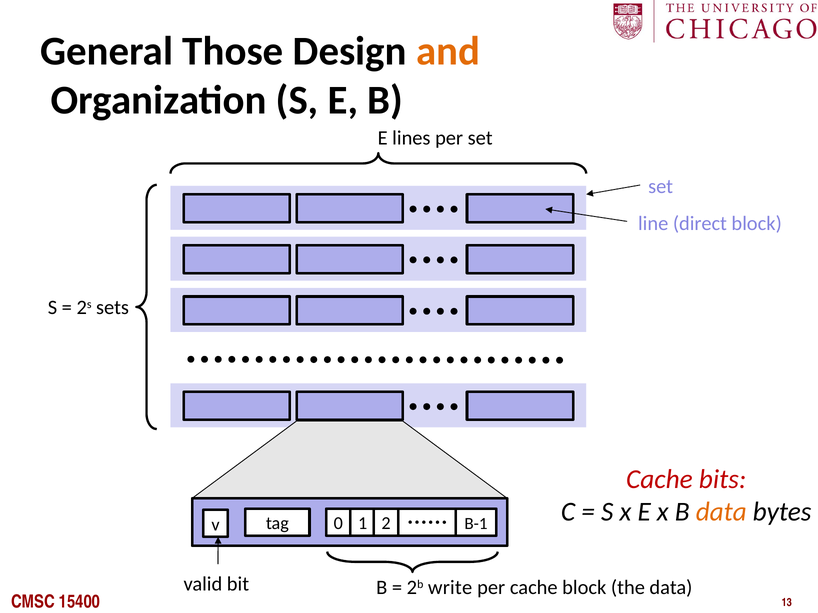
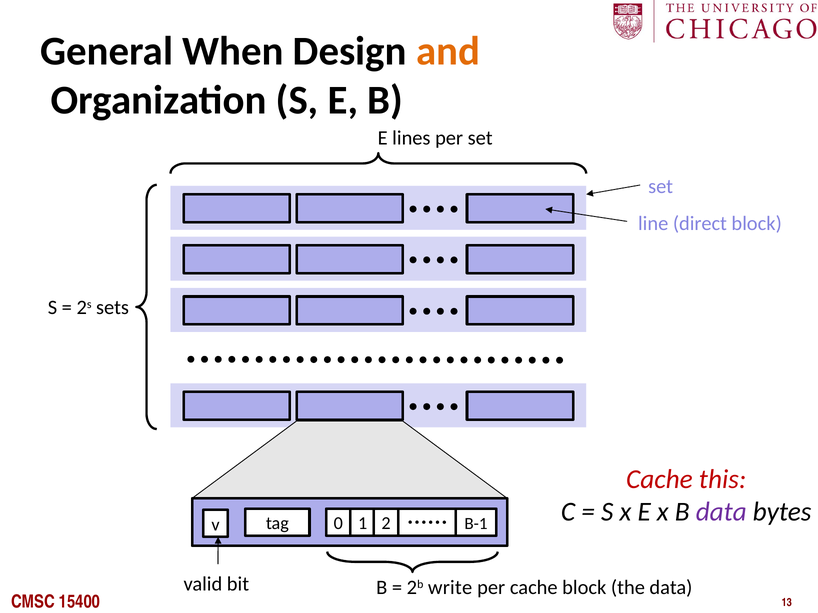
Those: Those -> When (233, 51)
bits: bits -> this (723, 480)
data colour: orange -> purple (721, 512)
